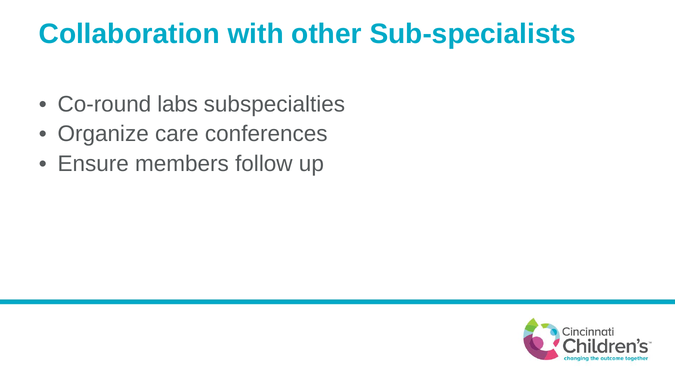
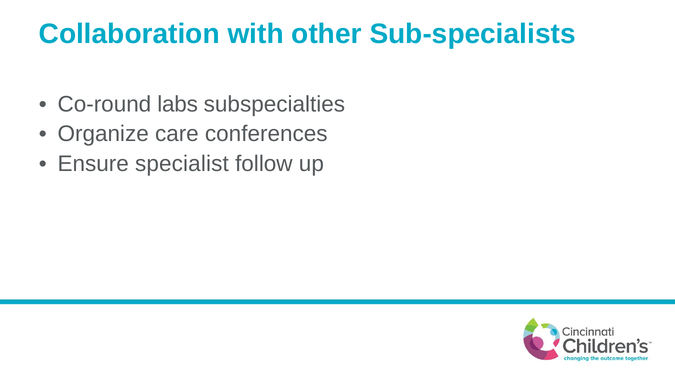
members: members -> specialist (182, 164)
